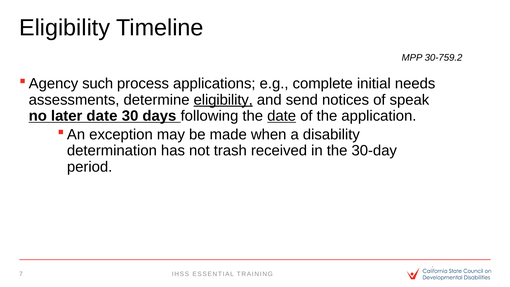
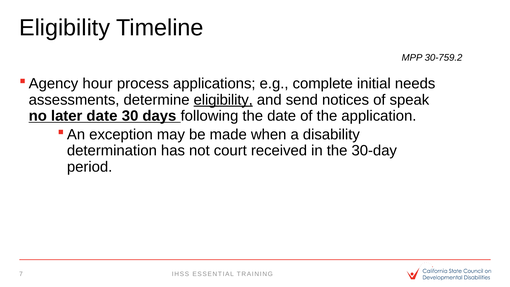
such: such -> hour (98, 84)
date underline: present -> none (282, 116)
trash: trash -> court (230, 151)
